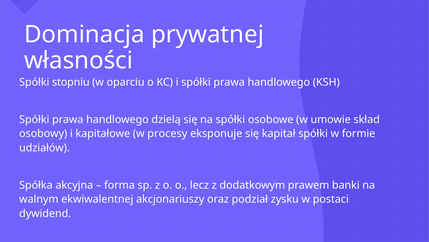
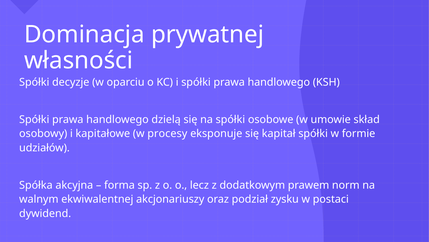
stopniu: stopniu -> decyzje (71, 82)
banki: banki -> norm (346, 185)
